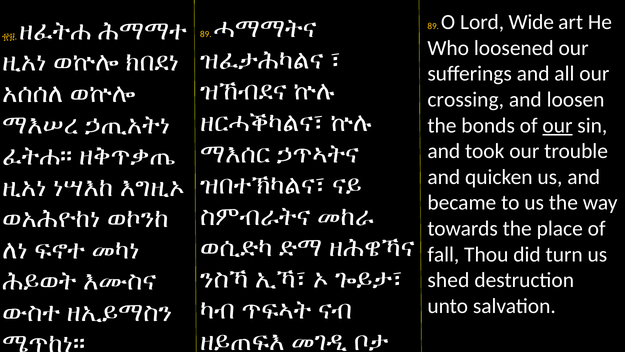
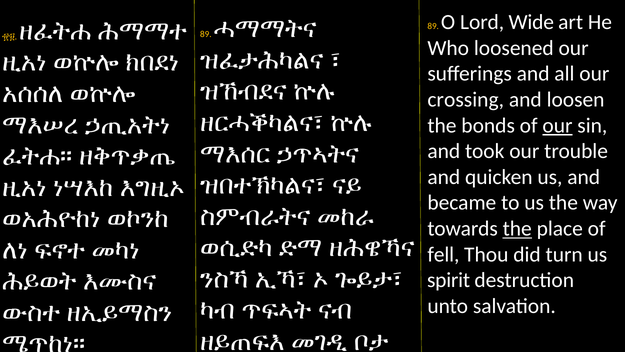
the underline: none -> present (517, 228)
fall: fall -> fell (443, 254)
shed: shed -> spirit (449, 280)
